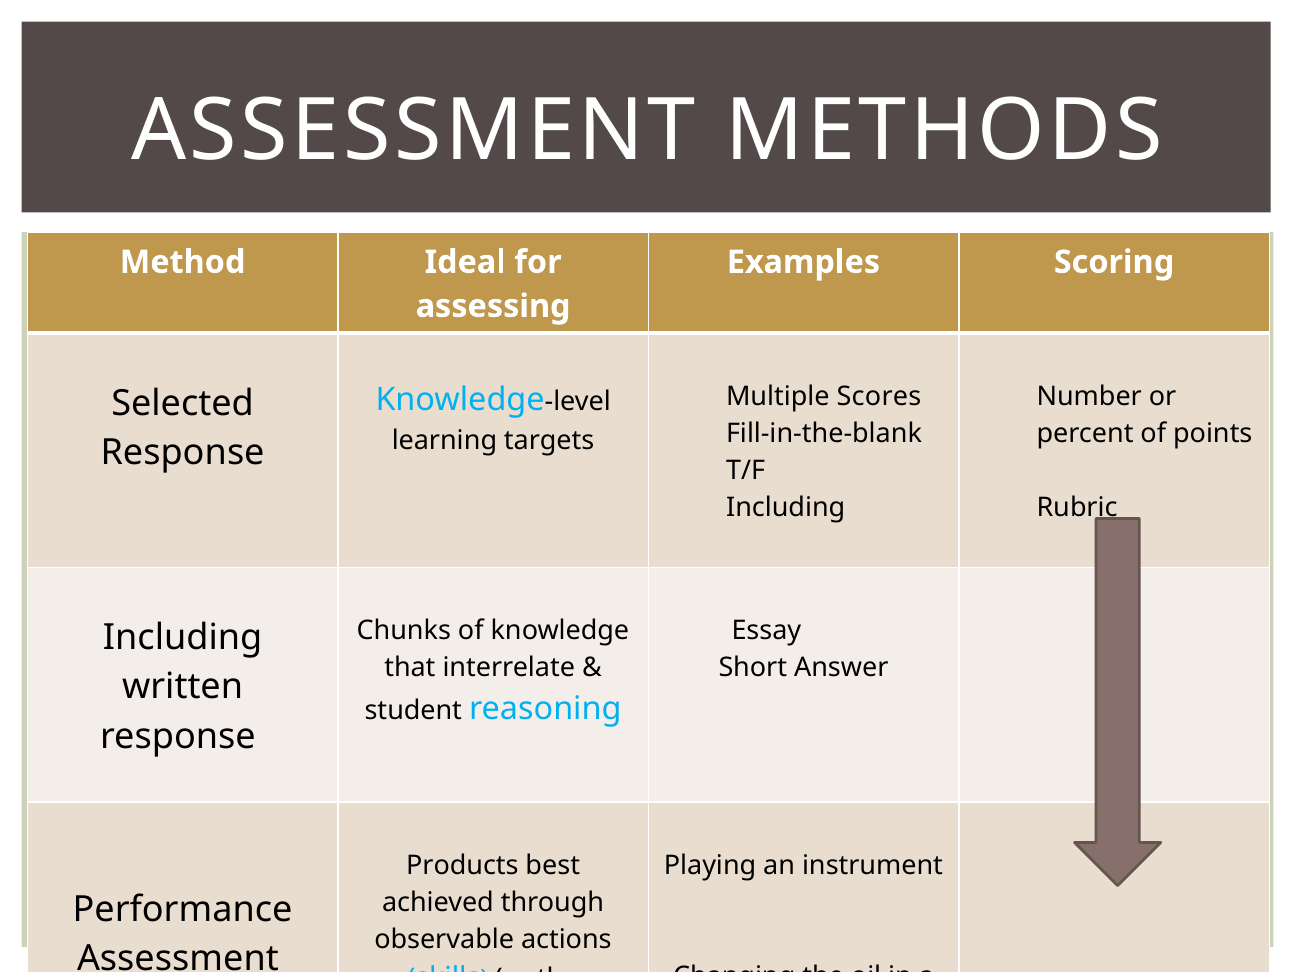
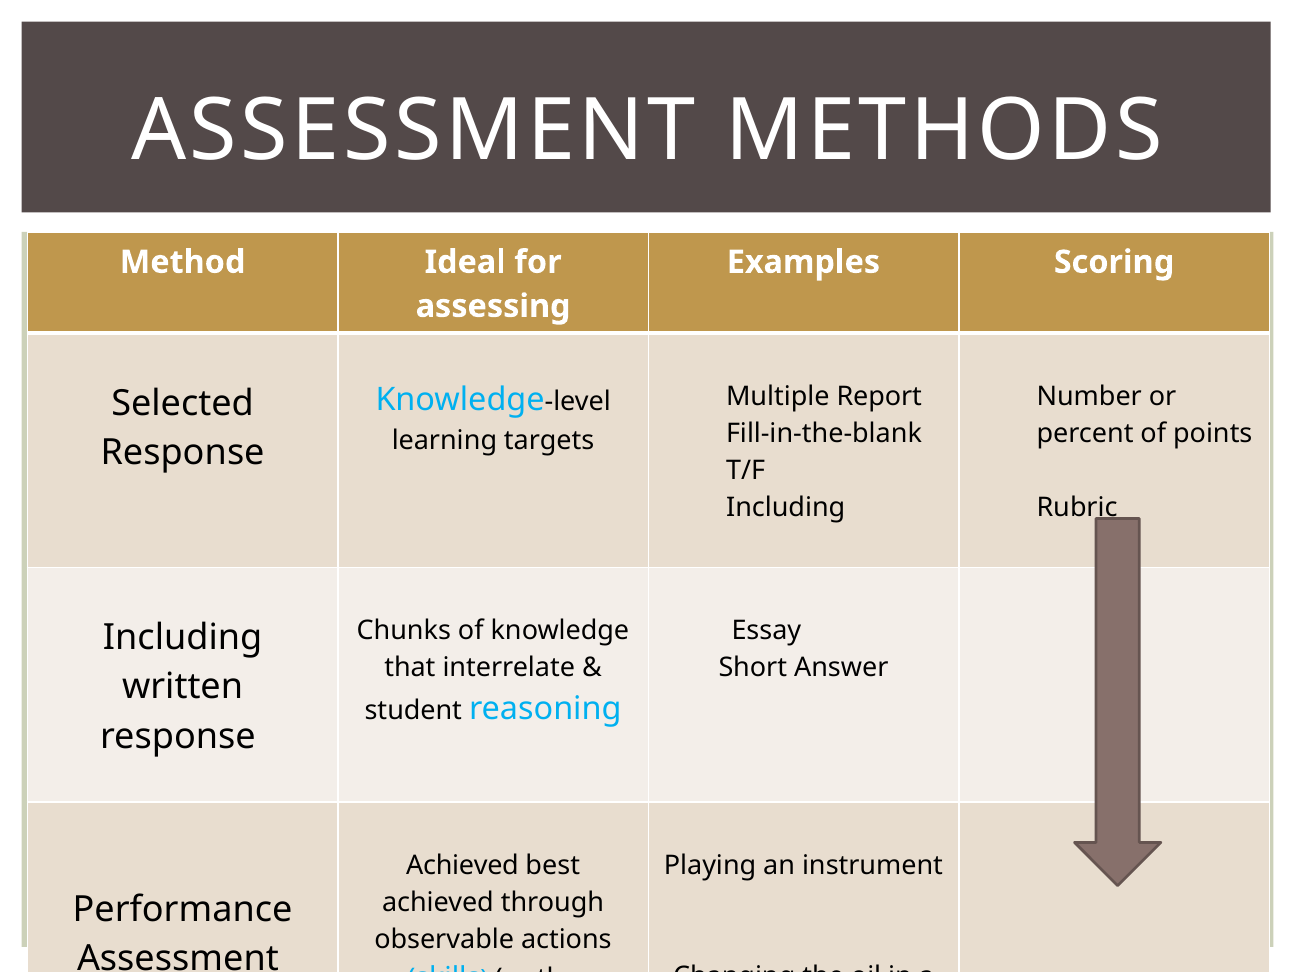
Scores: Scores -> Report (879, 396)
Products: Products -> Achieved (462, 866)
